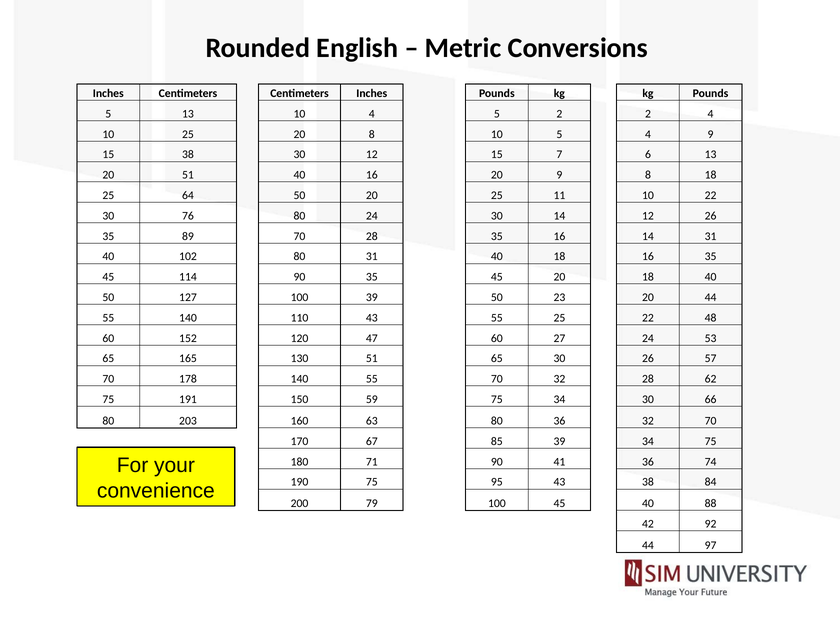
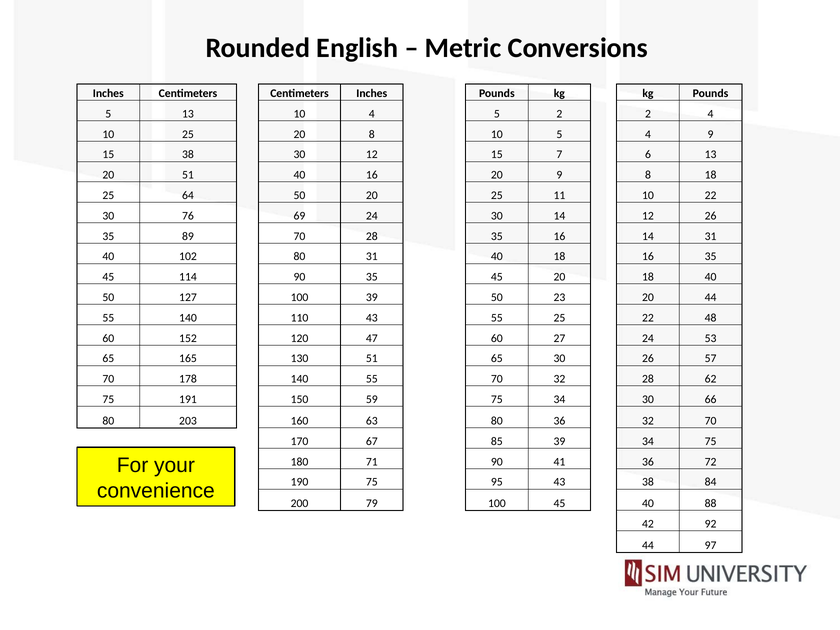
76 80: 80 -> 69 (299, 216)
74: 74 -> 72 (711, 462)
